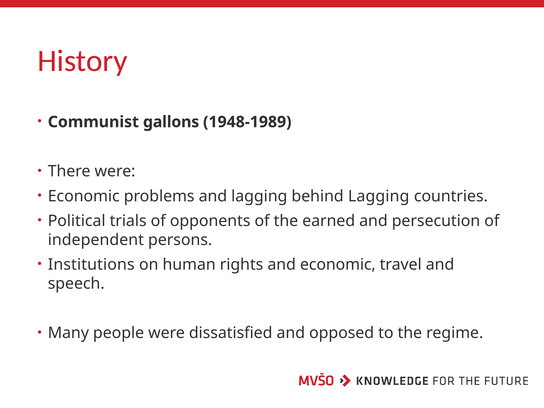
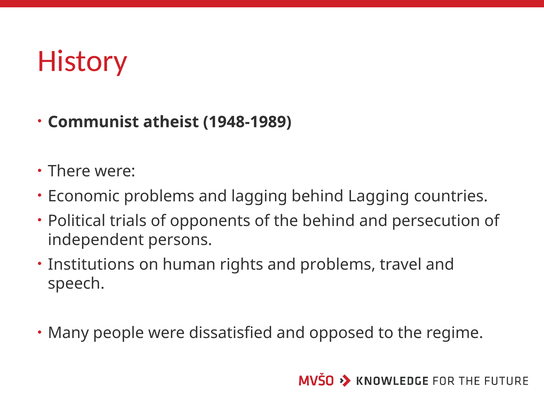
gallons: gallons -> atheist (171, 122)
the earned: earned -> behind (329, 221)
and economic: economic -> problems (338, 265)
